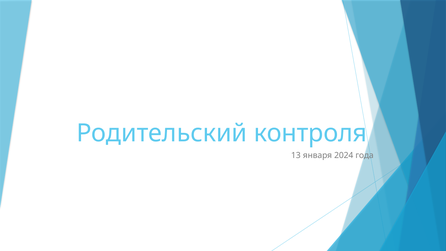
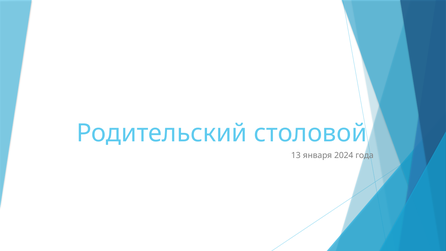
контроля: контроля -> столовой (310, 133)
